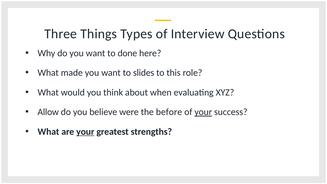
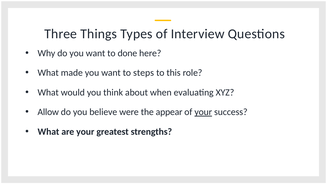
slides: slides -> steps (144, 73)
before: before -> appear (169, 112)
your underline: present -> none (85, 132)
